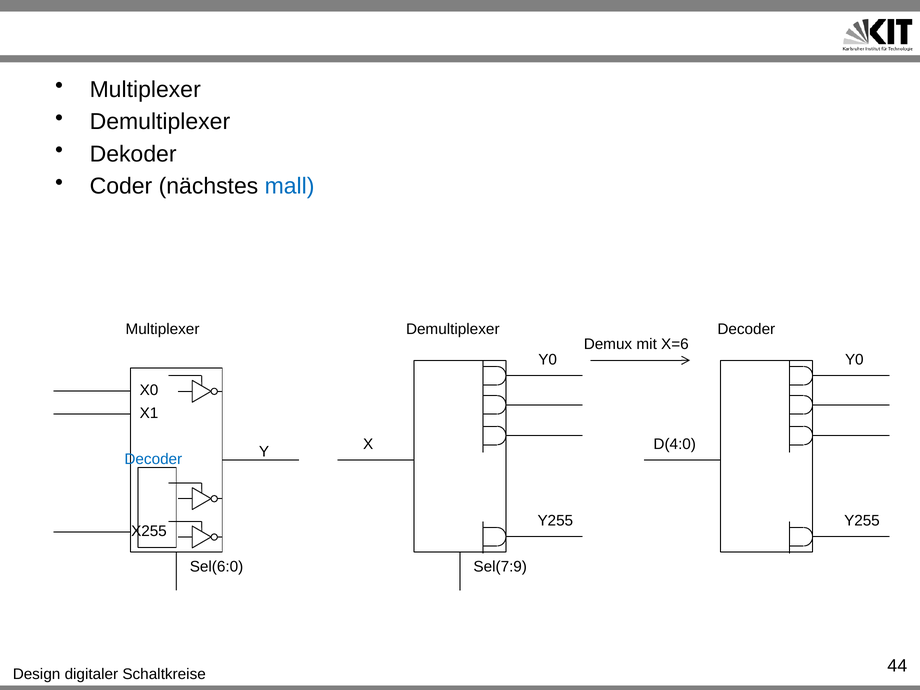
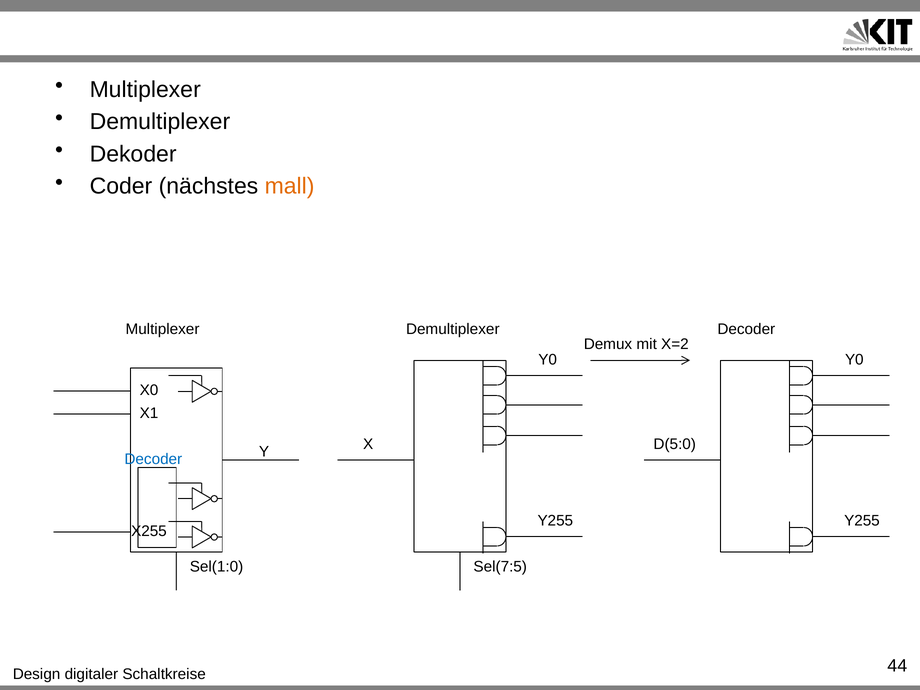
mall colour: blue -> orange (290, 186)
X=6: X=6 -> X=2 (675, 344)
D(4:0: D(4:0 -> D(5:0 (675, 444)
Sel(6:0: Sel(6:0 -> Sel(1:0 (217, 567)
Sel(7:9: Sel(7:9 -> Sel(7:5 (500, 567)
